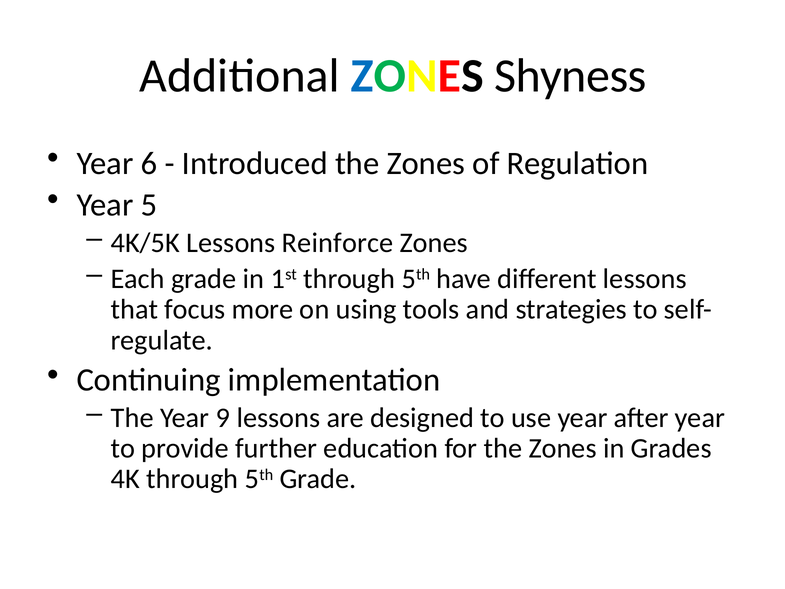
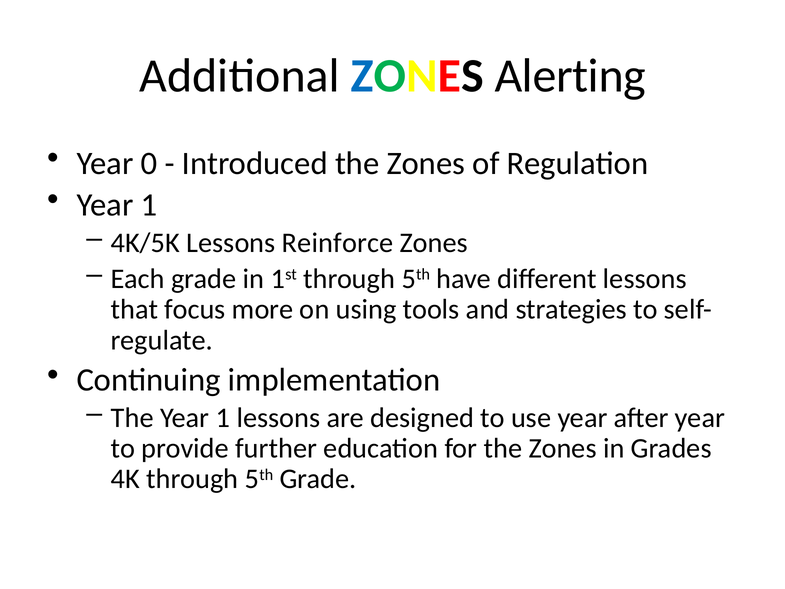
Shyness: Shyness -> Alerting (570, 76)
6: 6 -> 0 (149, 163)
5: 5 -> 1 (149, 205)
The Year 9: 9 -> 1 (223, 418)
